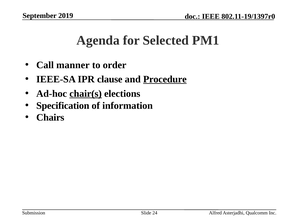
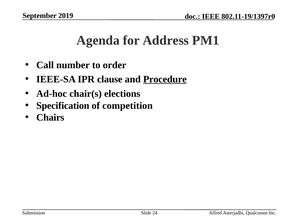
Selected: Selected -> Address (166, 40)
manner: manner -> number (73, 65)
chair(s underline: present -> none (86, 94)
information: information -> competition (128, 106)
